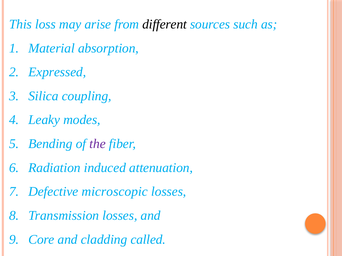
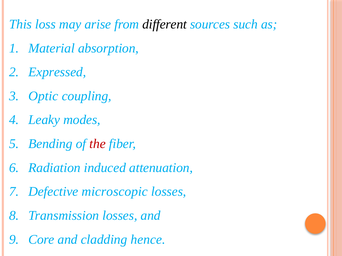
Silica: Silica -> Optic (43, 96)
the colour: purple -> red (98, 144)
called: called -> hence (148, 240)
